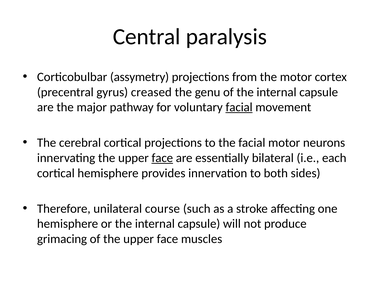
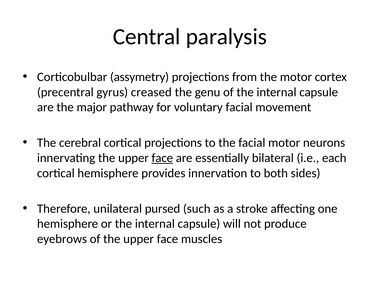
facial underline: present -> none (239, 107)
course: course -> pursed (163, 209)
grimacing: grimacing -> eyebrows (62, 239)
